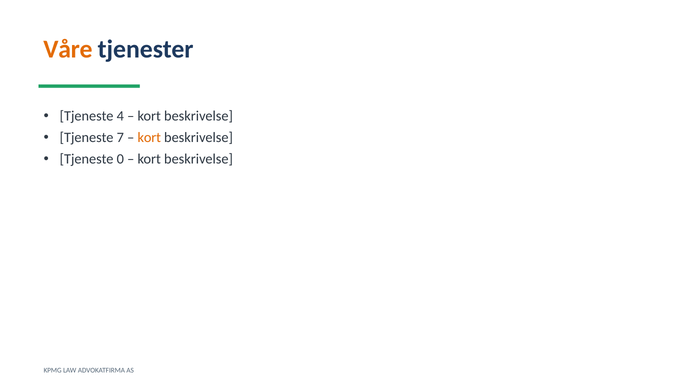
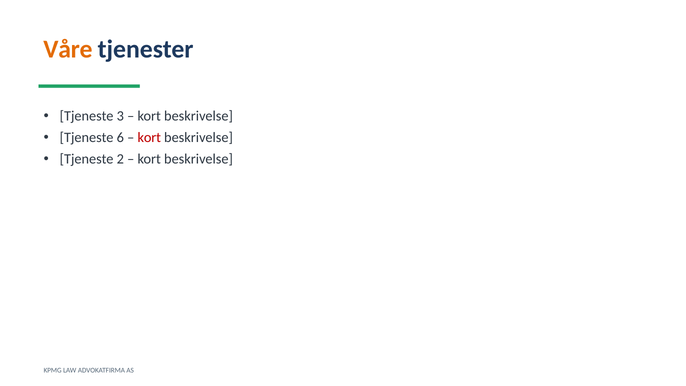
4: 4 -> 3 (120, 116)
7: 7 -> 6 (120, 138)
kort colour: orange -> red (149, 138)
0: 0 -> 2 (120, 159)
